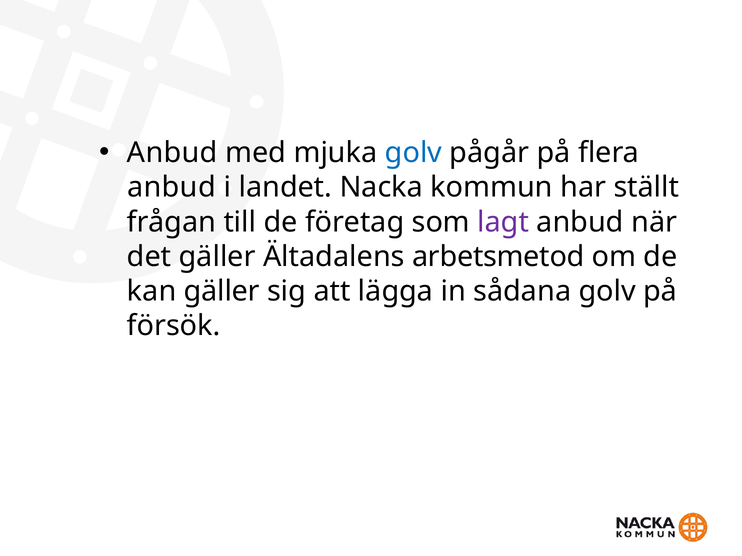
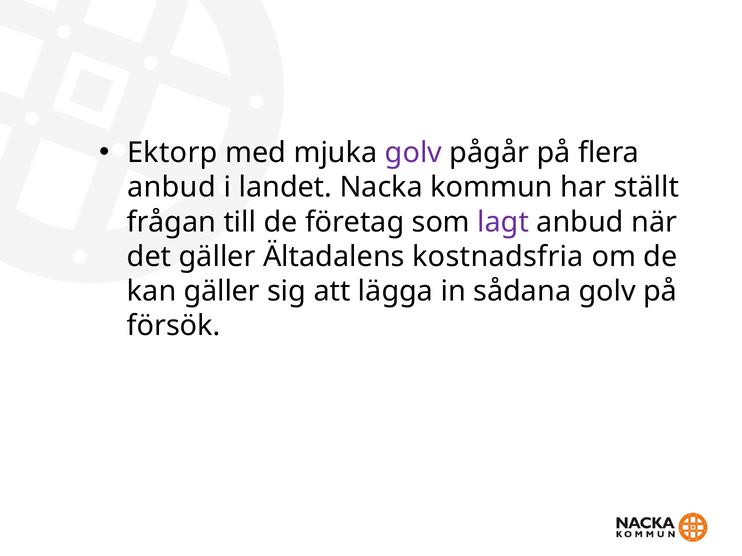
Anbud: Anbud -> Ektorp (172, 153)
golv colour: blue -> purple (413, 153)
arbetsmetod: arbetsmetod -> kostnadsfria (498, 257)
